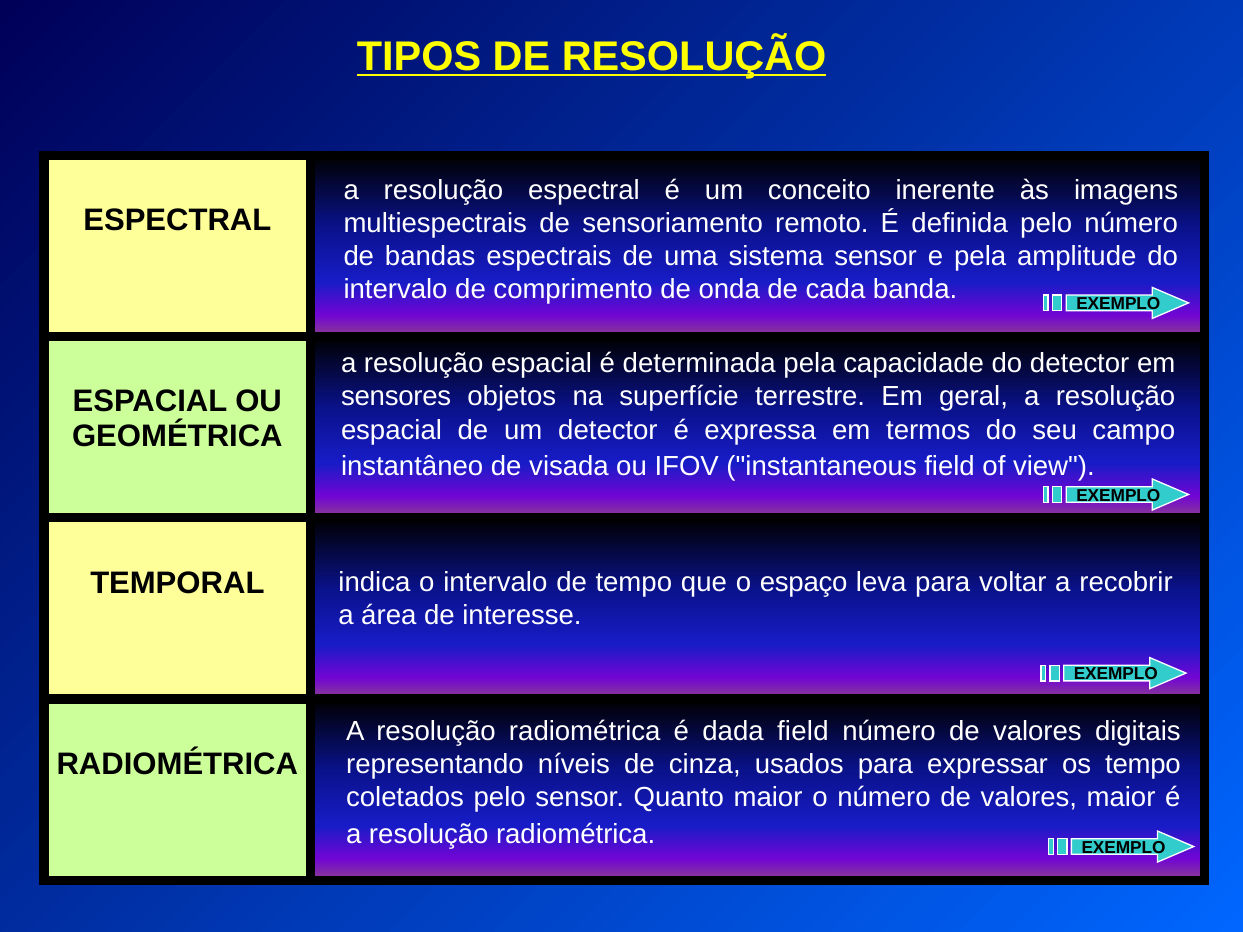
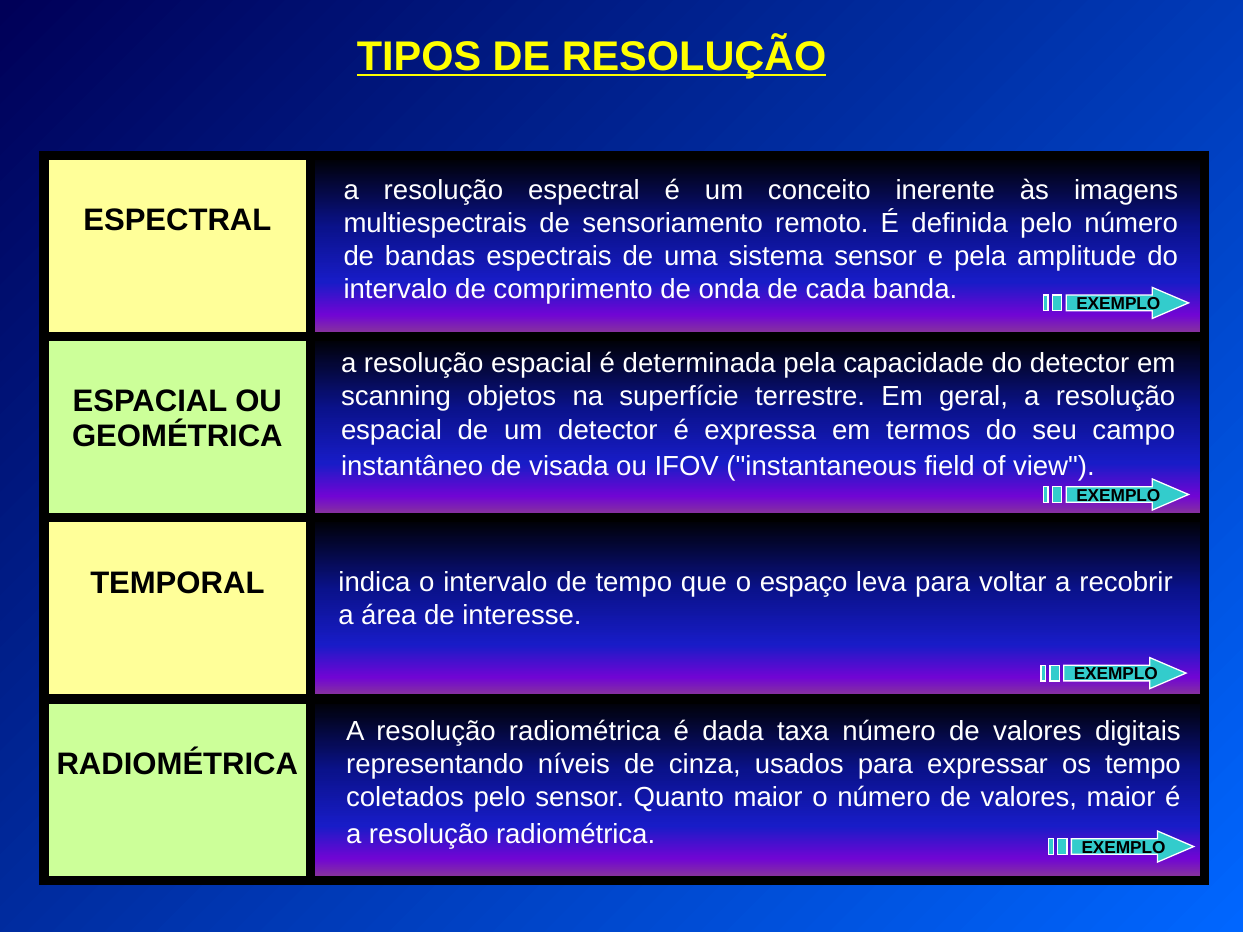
sensores: sensores -> scanning (396, 397)
dada field: field -> taxa (803, 732)
